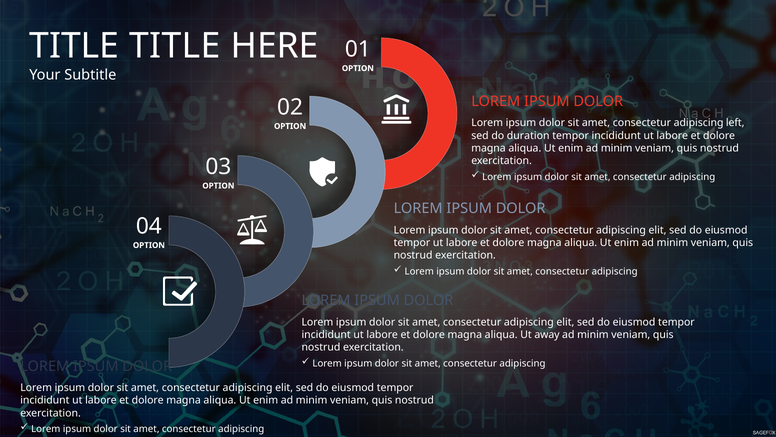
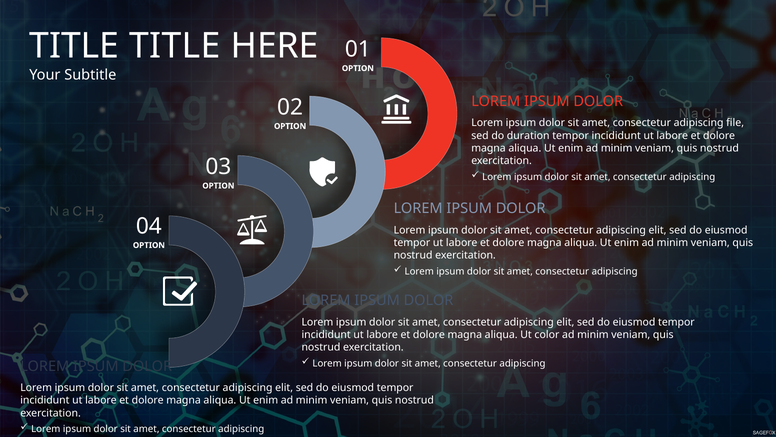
left: left -> file (735, 123)
away: away -> color (547, 334)
